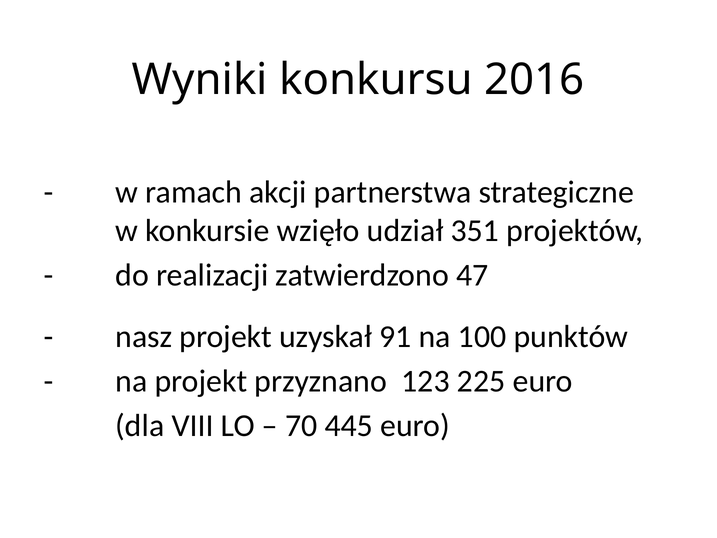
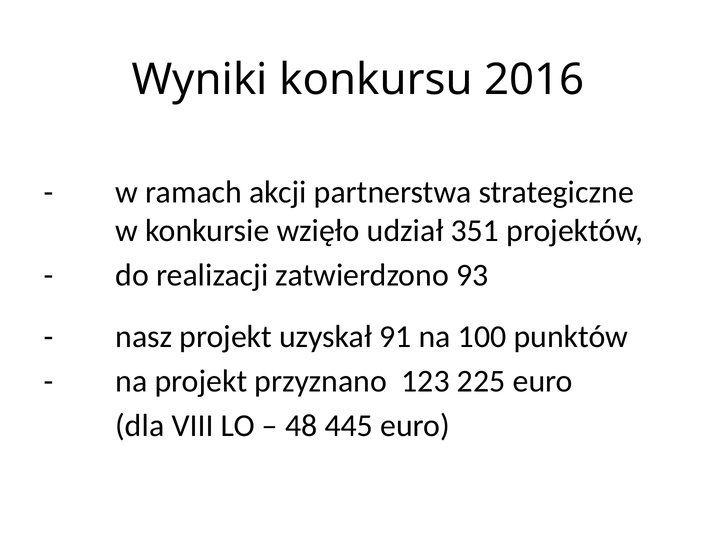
47: 47 -> 93 (472, 275)
70: 70 -> 48 (301, 426)
